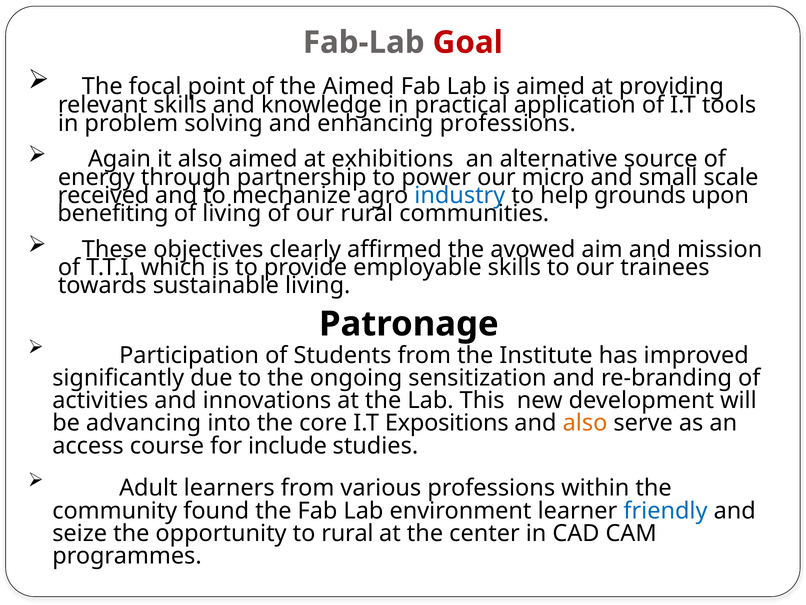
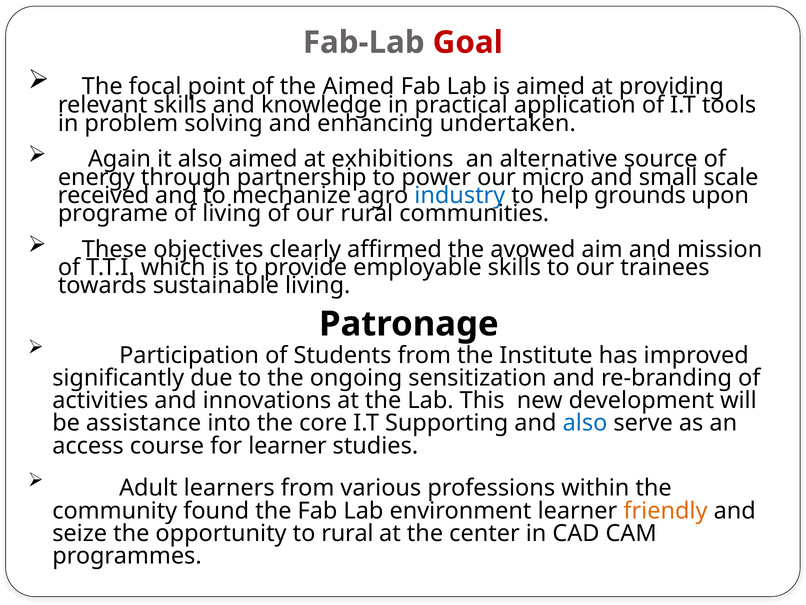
enhancing professions: professions -> undertaken (508, 123)
benefiting: benefiting -> programe (113, 213)
advancing: advancing -> assistance (144, 423)
Expositions: Expositions -> Supporting (447, 423)
also colour: orange -> blue (585, 423)
for include: include -> learner (287, 445)
friendly colour: blue -> orange (665, 510)
